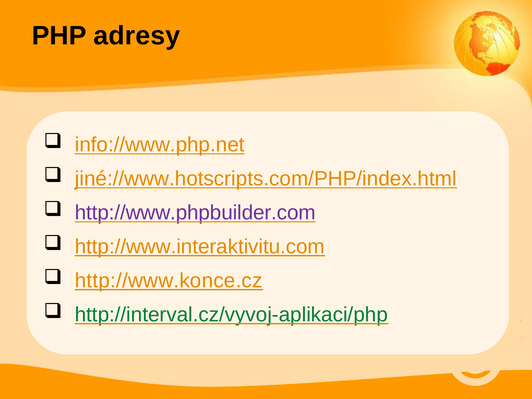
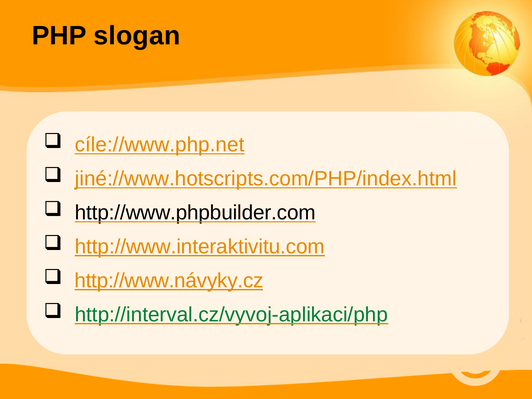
adresy: adresy -> slogan (137, 36)
info://www.php.net: info://www.php.net -> cíle://www.php.net (160, 145)
http://www.phpbuilder.com colour: purple -> black (195, 213)
http://www.konce.cz: http://www.konce.cz -> http://www.návyky.cz (169, 281)
